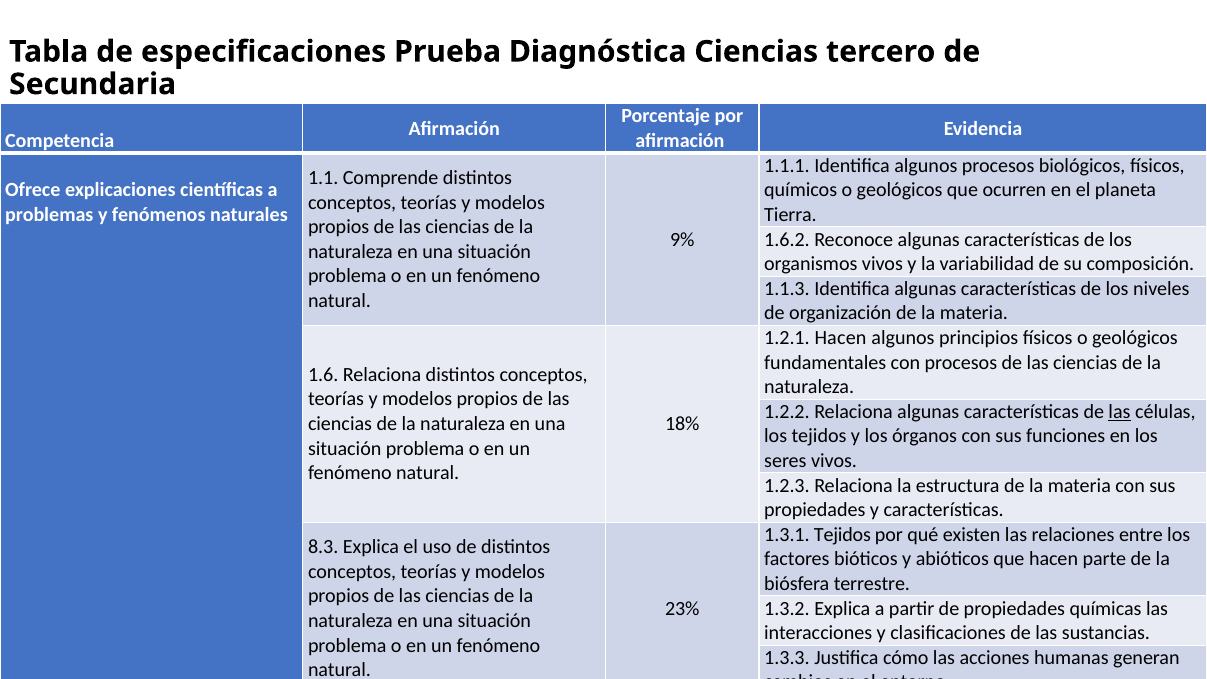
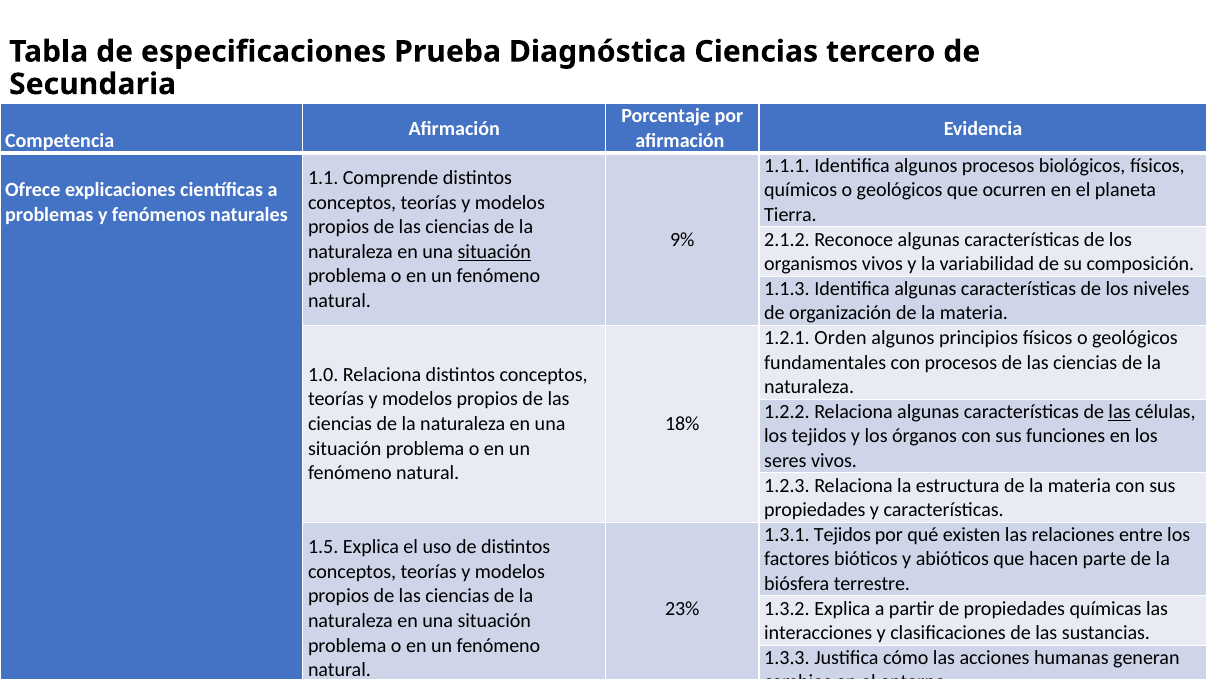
1.6.2: 1.6.2 -> 2.1.2 (787, 239)
situación underline: none -> present (494, 252)
1.2.1 Hacen: Hacen -> Orden (841, 338)
1.6: 1.6 -> 1.0 (323, 375)
8.3: 8.3 -> 1.5 (323, 547)
